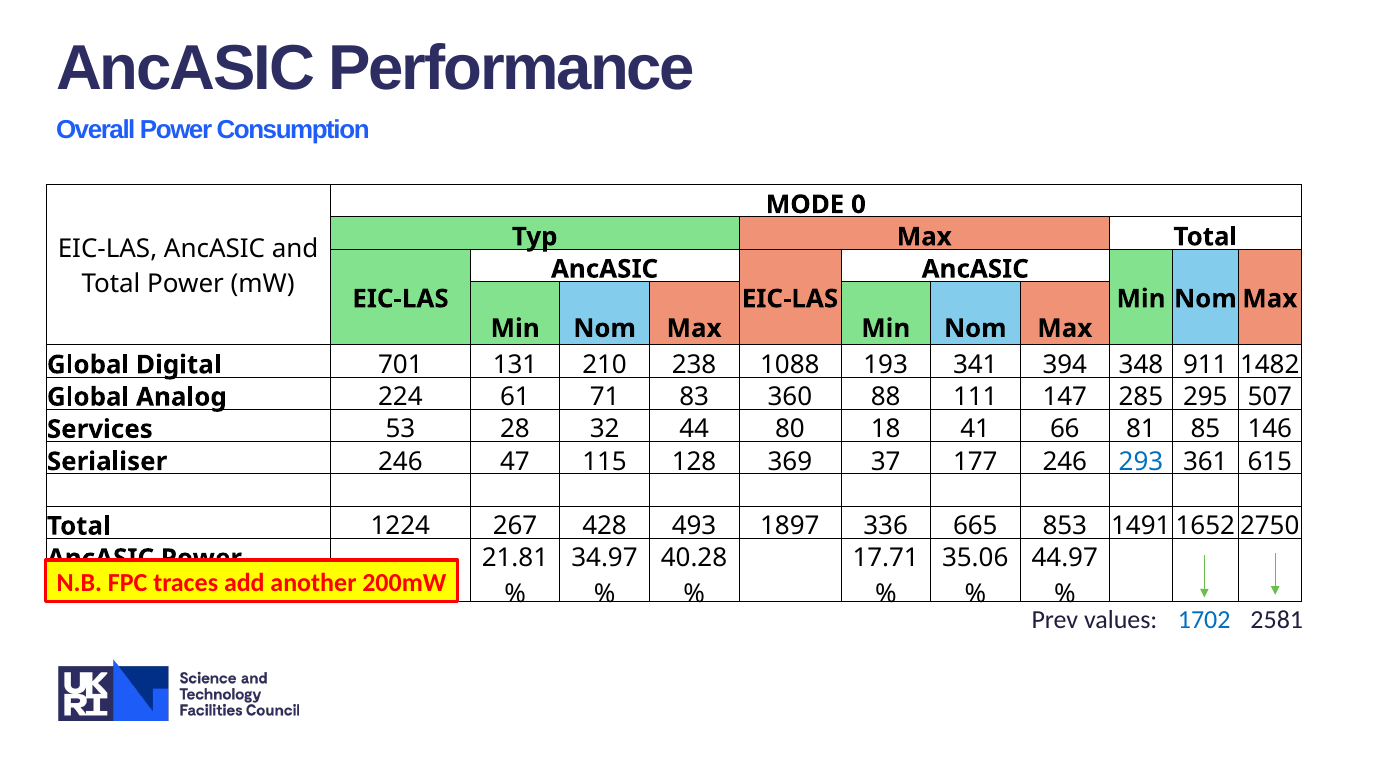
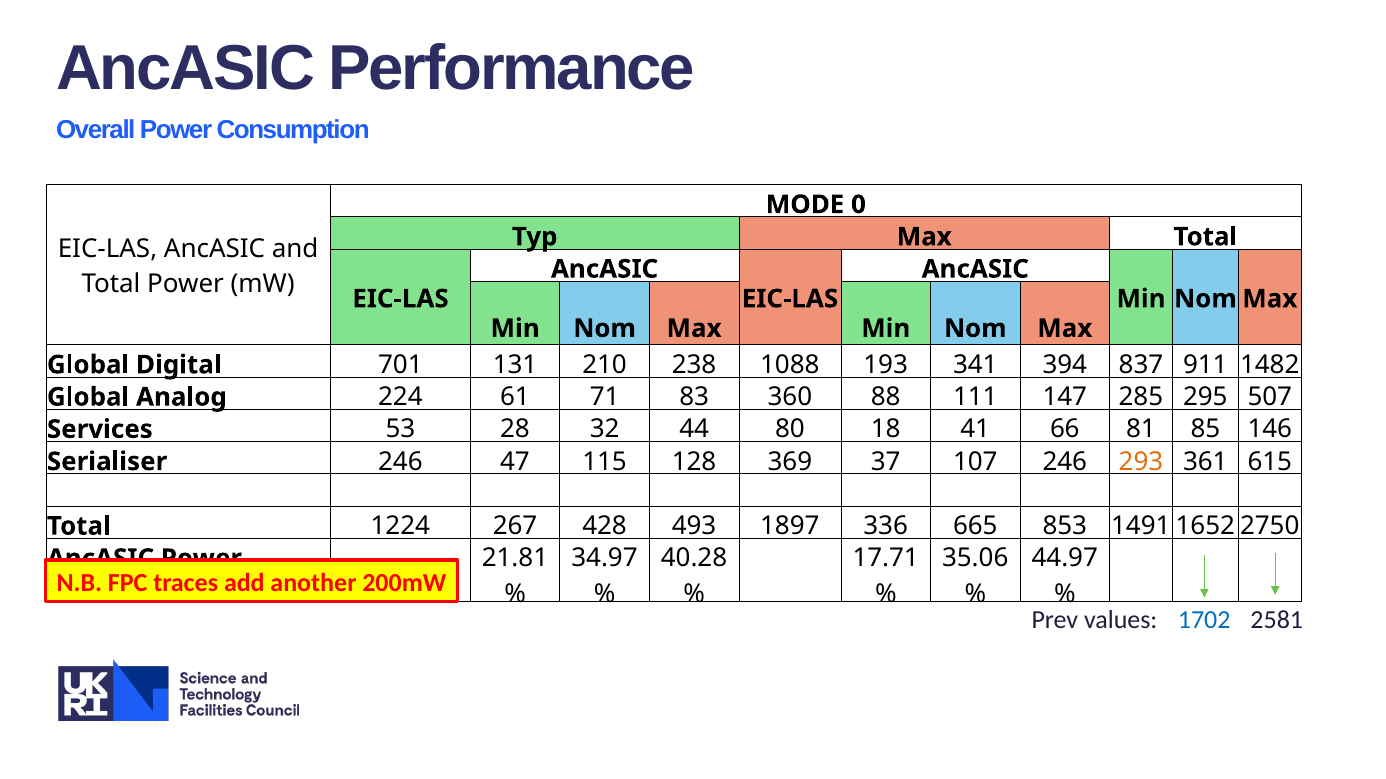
348: 348 -> 837 (1141, 365)
177: 177 -> 107 (975, 462)
293 colour: blue -> orange (1141, 462)
